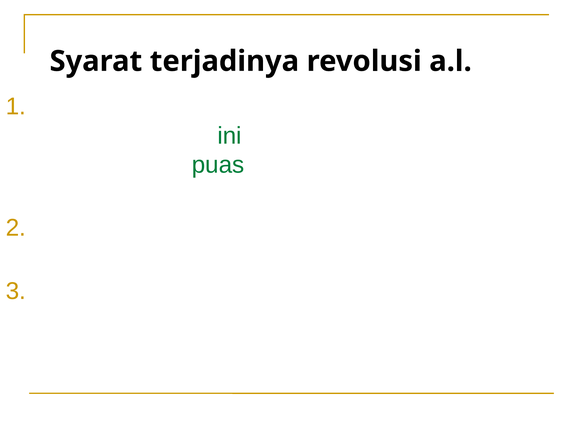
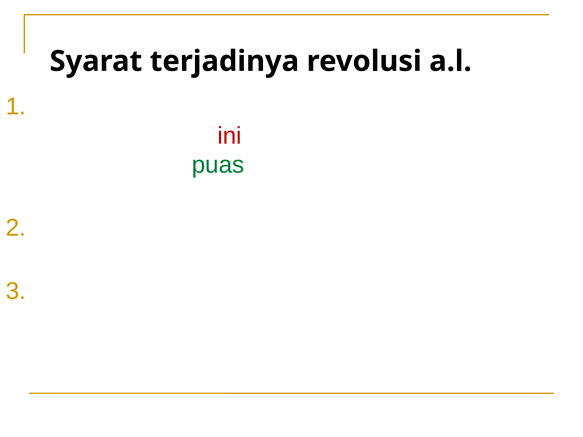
ini colour: green -> red (230, 136)
